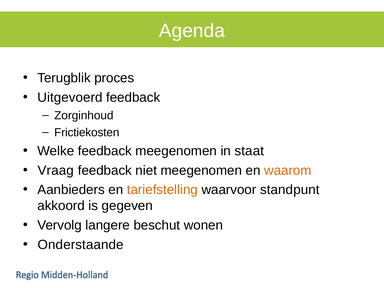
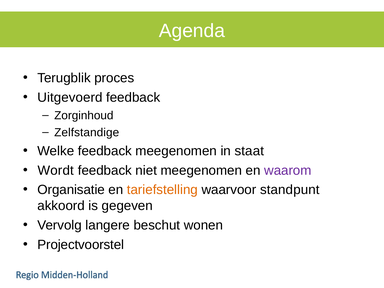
Frictiekosten: Frictiekosten -> Zelfstandige (87, 132)
Vraag: Vraag -> Wordt (56, 170)
waarom colour: orange -> purple (288, 170)
Aanbieders: Aanbieders -> Organisatie (71, 190)
Onderstaande: Onderstaande -> Projectvoorstel (81, 245)
